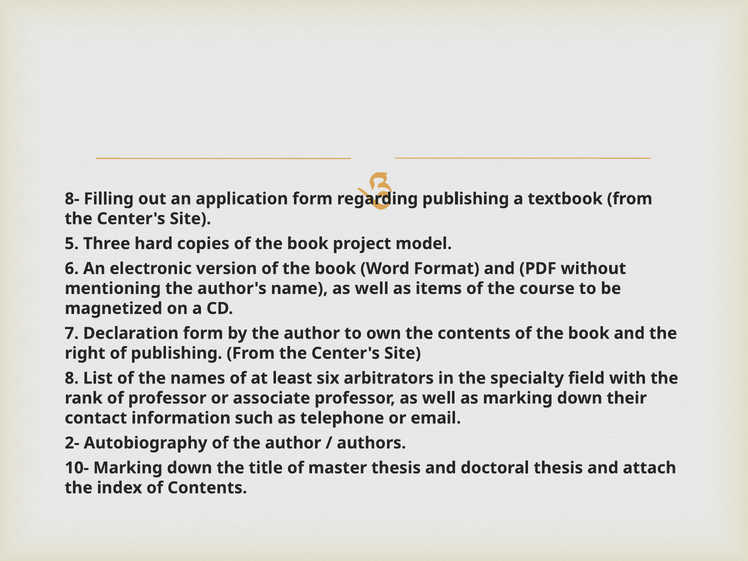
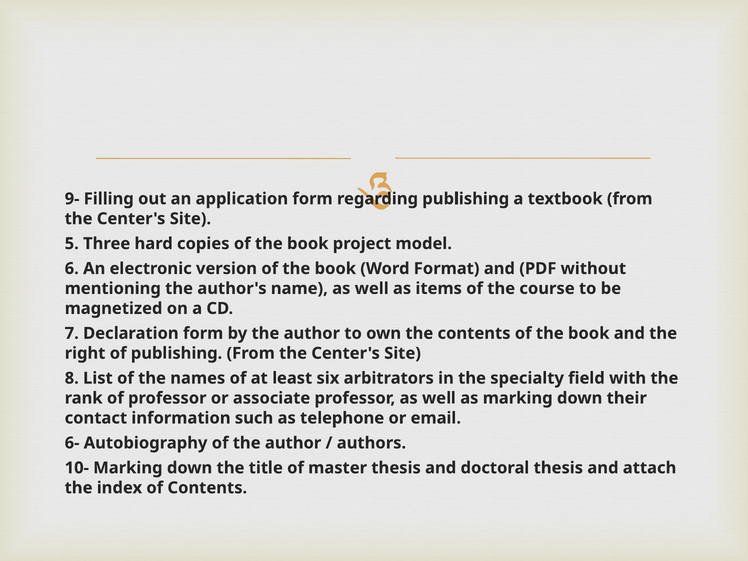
8-: 8- -> 9- (72, 199)
2-: 2- -> 6- (72, 443)
